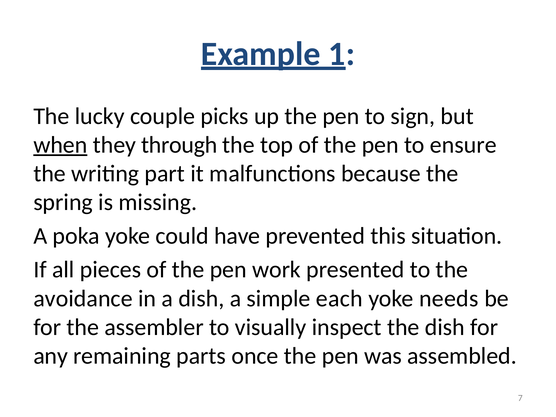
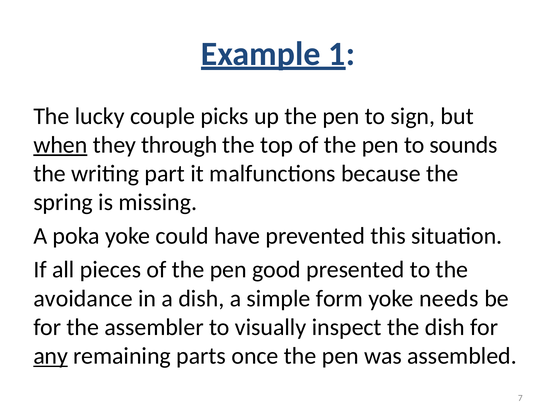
ensure: ensure -> sounds (463, 145)
work: work -> good (277, 270)
each: each -> form (339, 298)
any underline: none -> present (51, 356)
